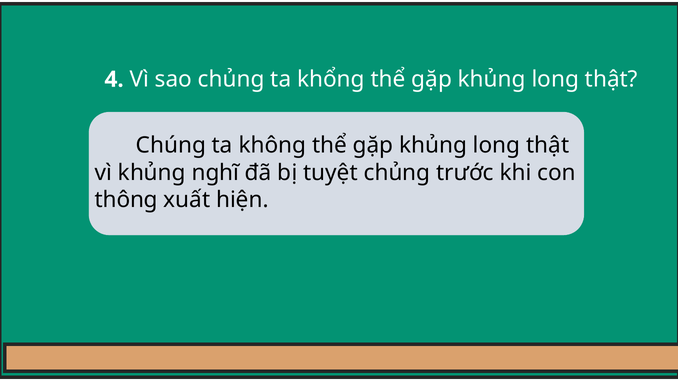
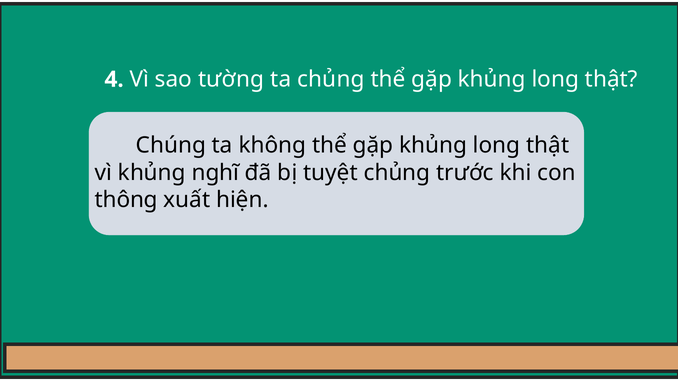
sao chủng: chủng -> tường (231, 79)
ta khổng: khổng -> chủng (331, 79)
